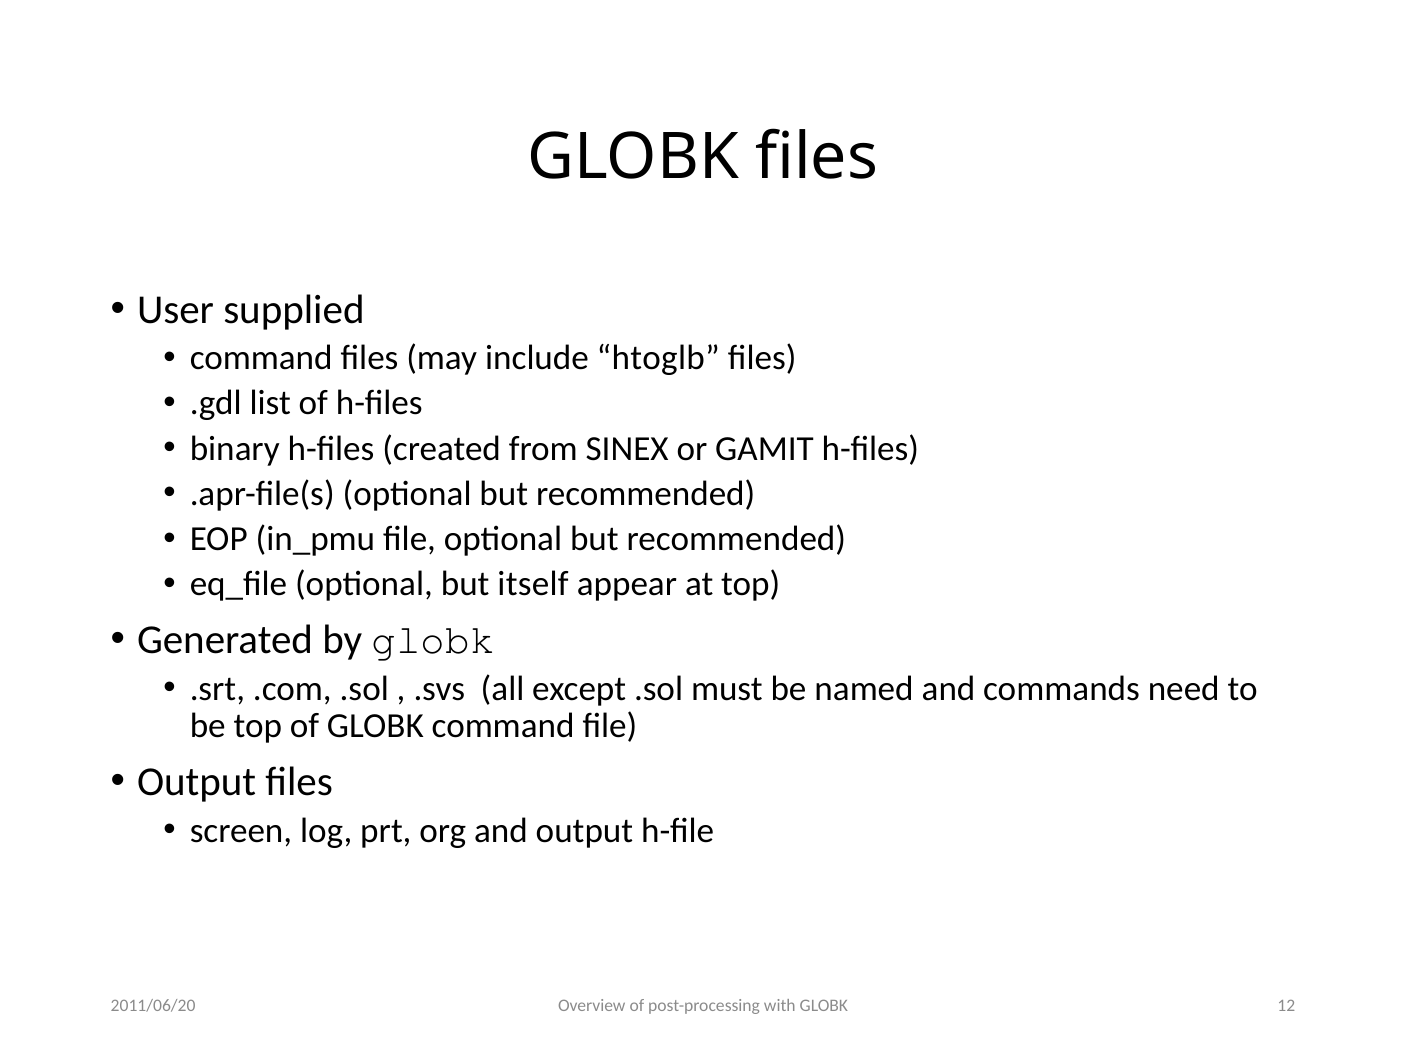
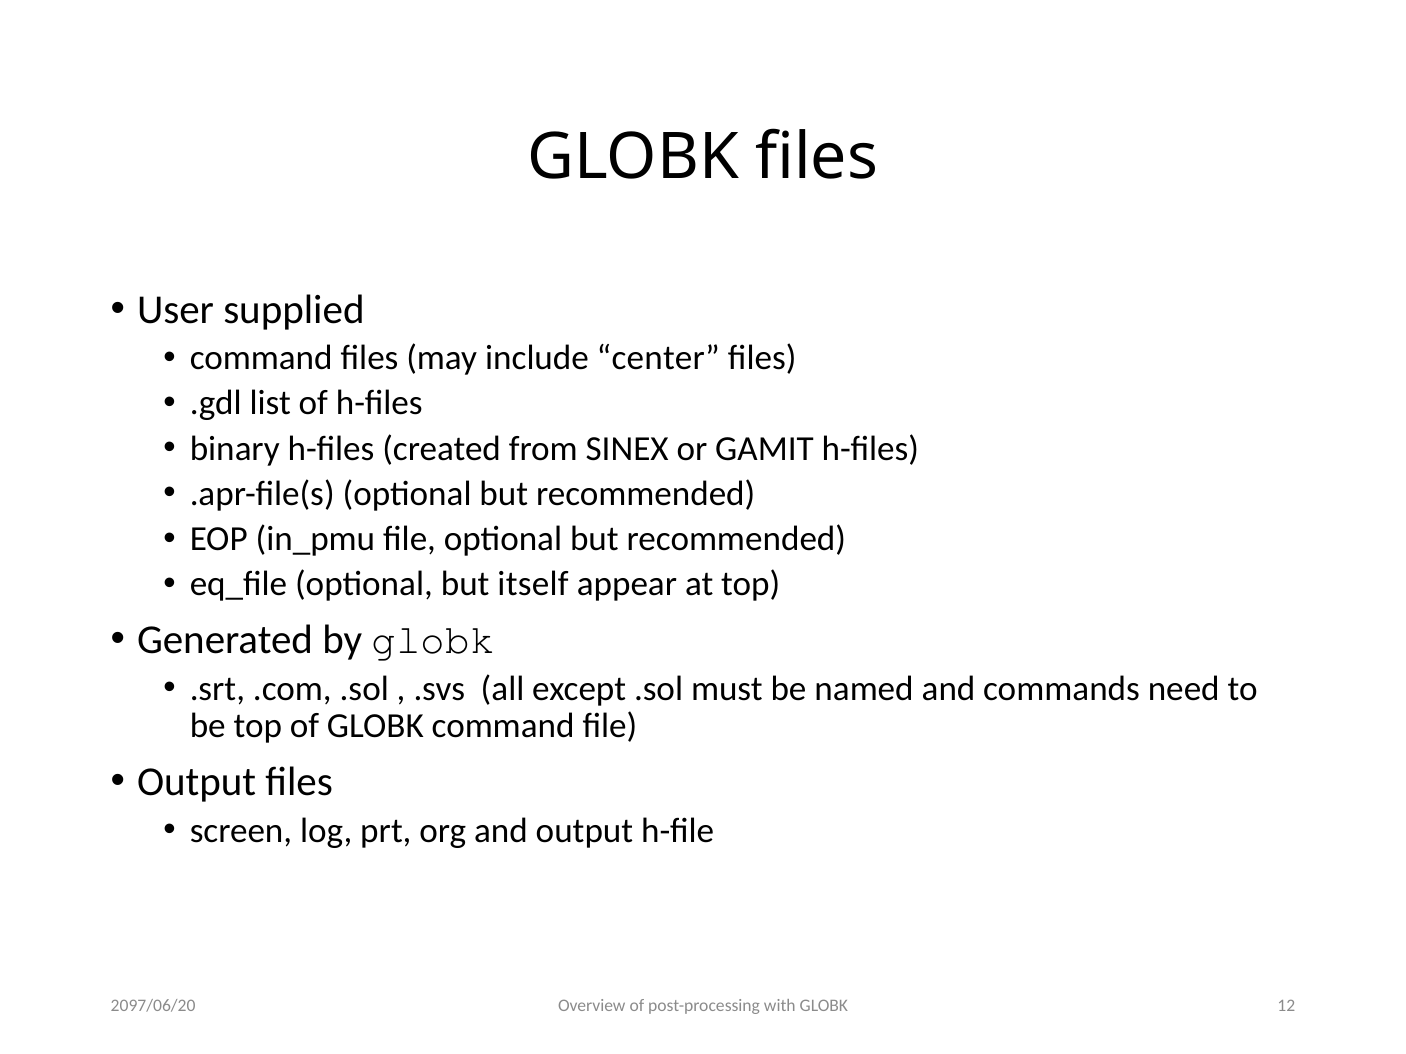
htoglb: htoglb -> center (658, 358)
2011/06/20: 2011/06/20 -> 2097/06/20 (153, 1007)
